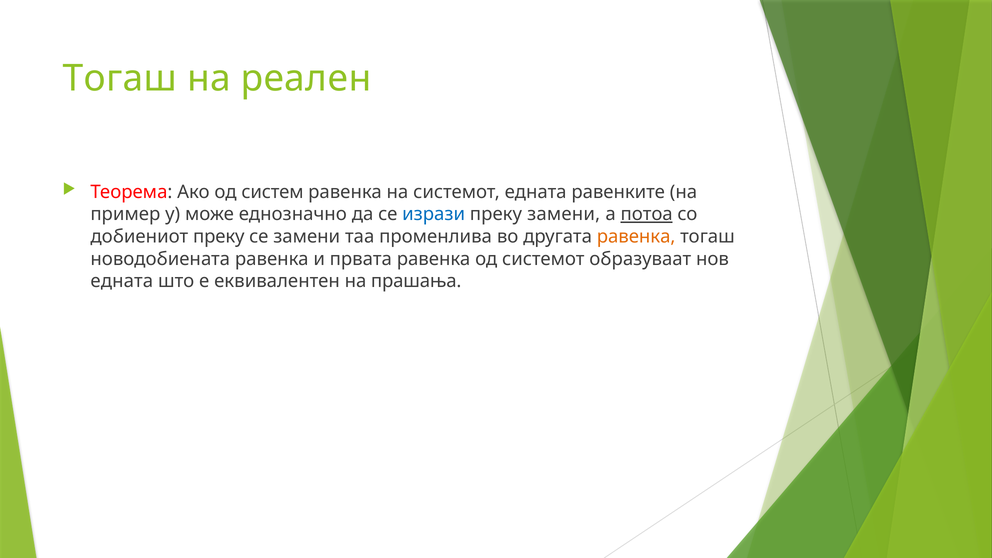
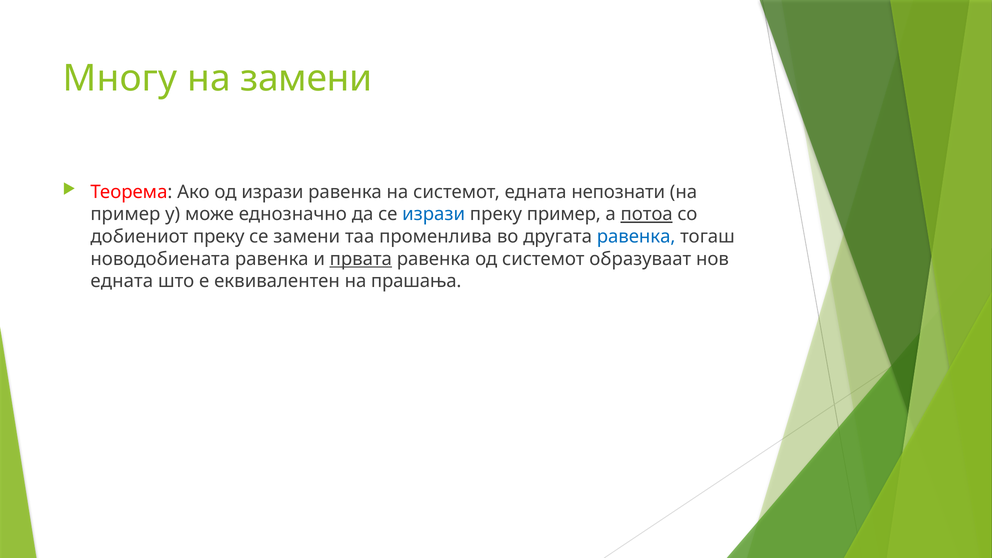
Тогаш: Тогаш -> Многу (120, 78)
на реален: реален -> замени (306, 78)
од систем: систем -> изрази (272, 192)
равенките: равенките -> непознати (618, 192)
преку замени: замени -> пример (564, 214)
равенка colour: orange -> blue (636, 237)
првата underline: none -> present (361, 259)
